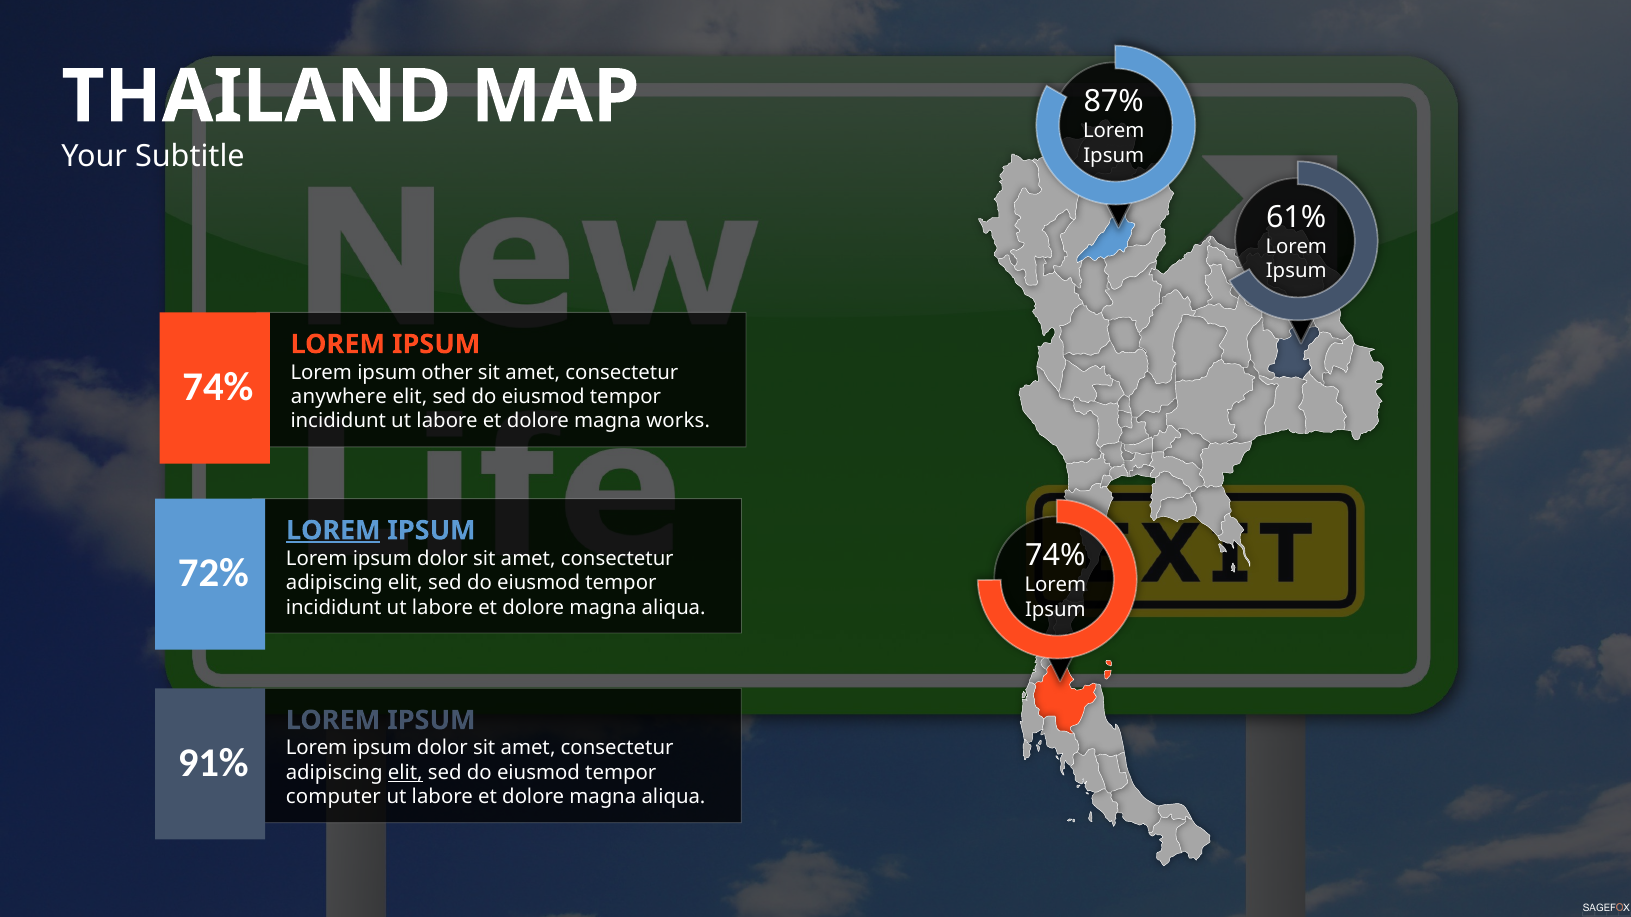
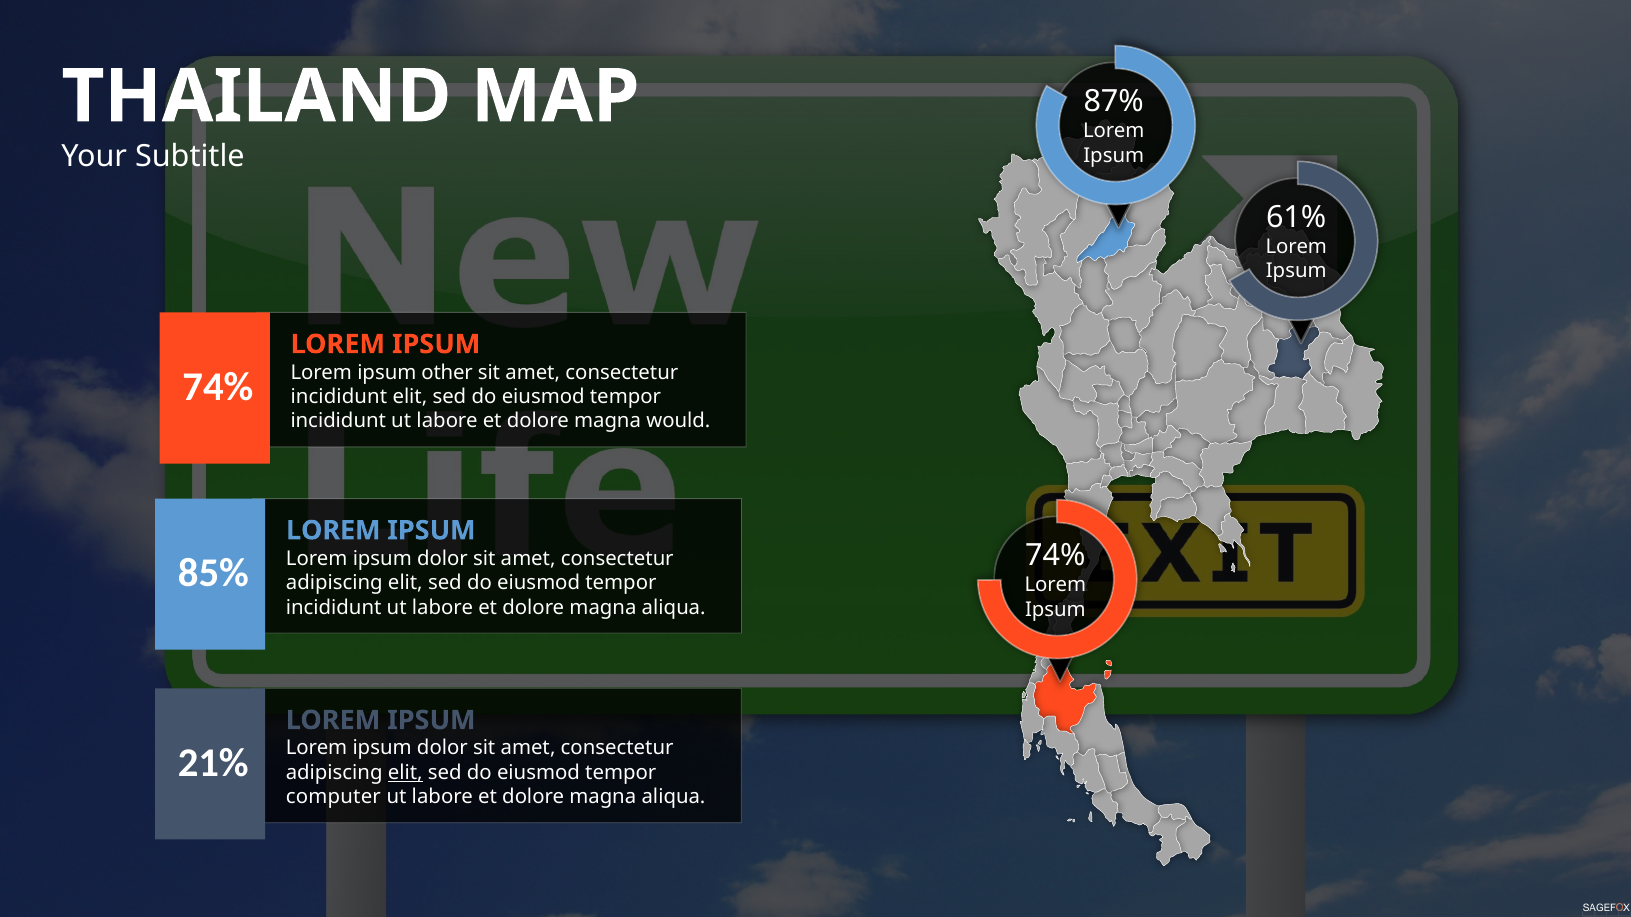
anywhere: anywhere -> incididunt (339, 397)
works: works -> would (678, 421)
LOREM underline: present -> none (333, 531)
72%: 72% -> 85% (213, 573)
91%: 91% -> 21% (213, 763)
